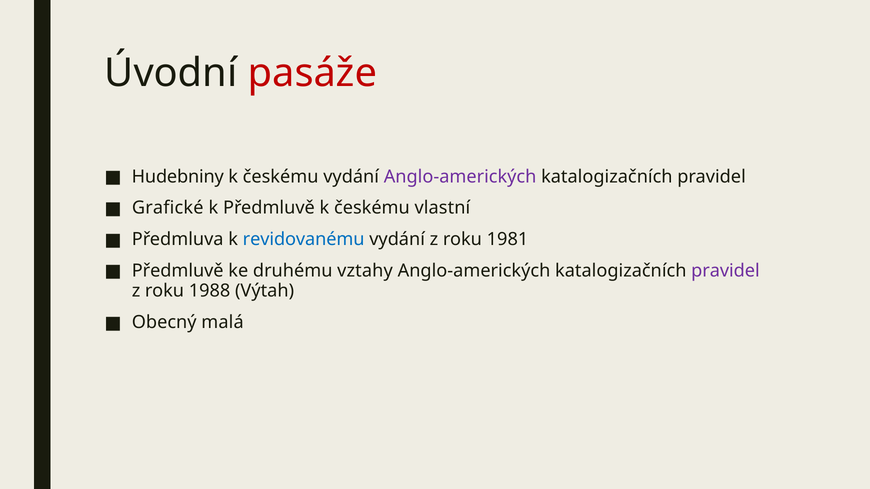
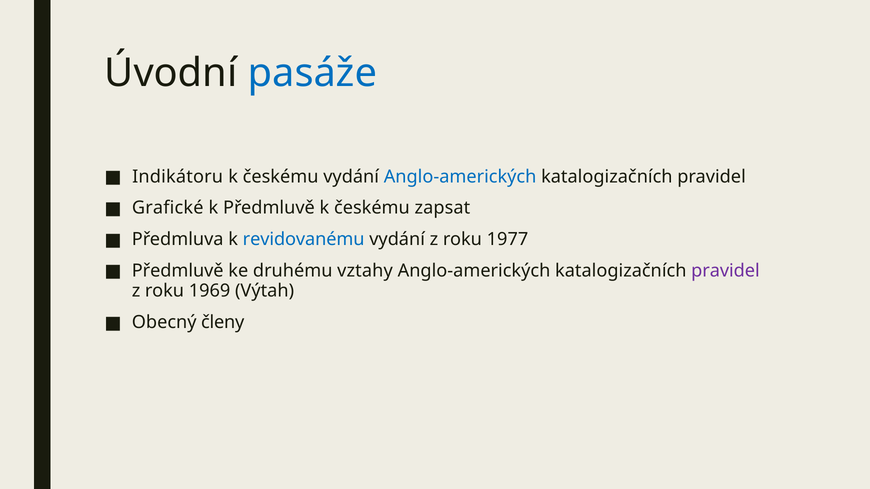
pasáže colour: red -> blue (312, 73)
Hudebniny: Hudebniny -> Indikátoru (178, 177)
Anglo-amerických colour: purple -> blue (460, 177)
vlastní: vlastní -> zapsat (442, 208)
1981: 1981 -> 1977 (507, 239)
1988: 1988 -> 1969 (210, 291)
malá: malá -> členy (223, 323)
